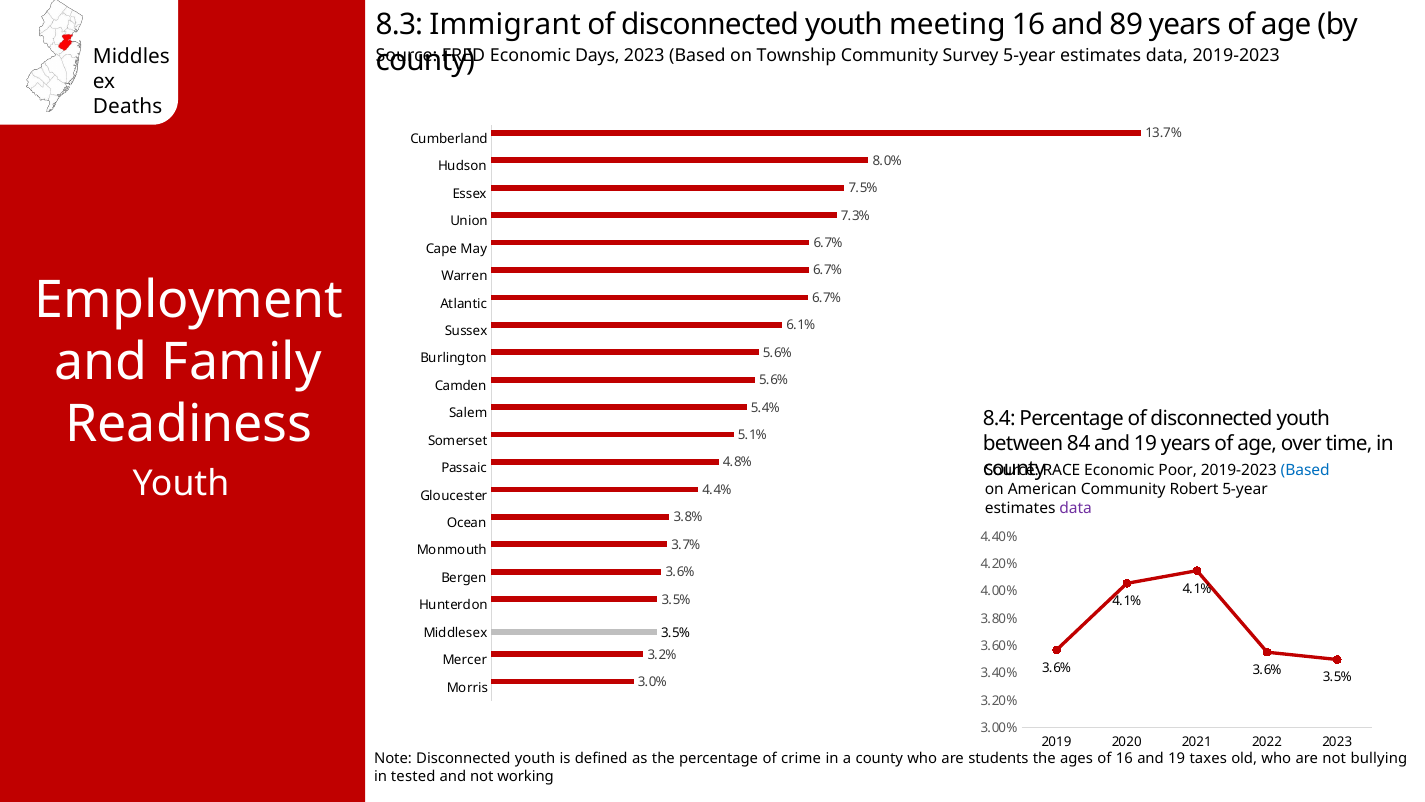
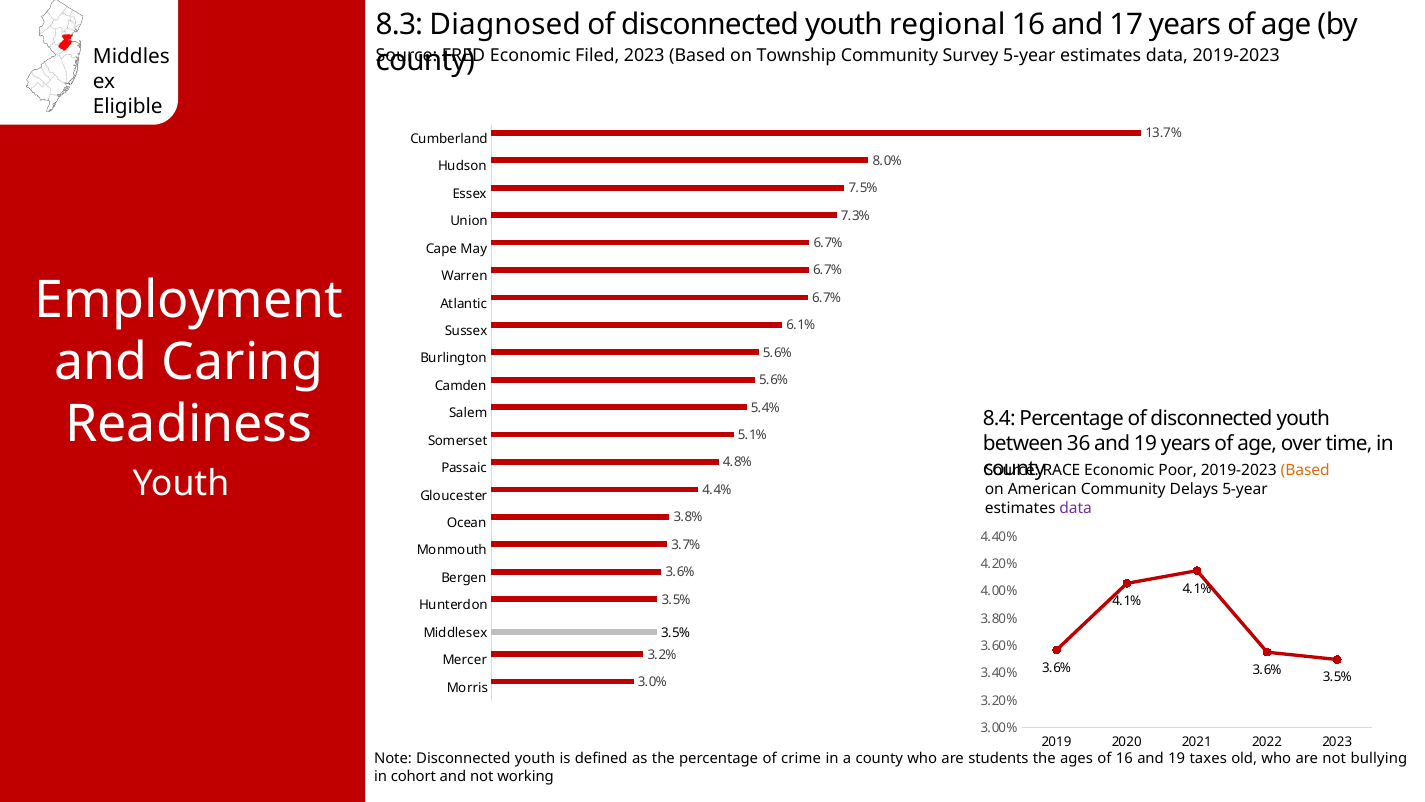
Immigrant: Immigrant -> Diagnosed (505, 25)
meeting: meeting -> regional (947, 25)
89: 89 -> 17 (1126, 25)
Days: Days -> Filed (597, 56)
Deaths: Deaths -> Eligible (128, 107)
Family: Family -> Caring (242, 362)
84: 84 -> 36 (1079, 443)
Based colour: blue -> orange (1305, 470)
Robert: Robert -> Delays (1194, 489)
tested: tested -> cohort (413, 776)
